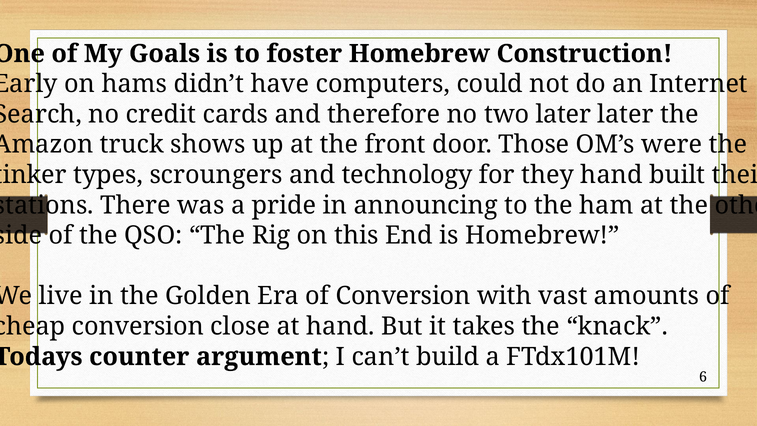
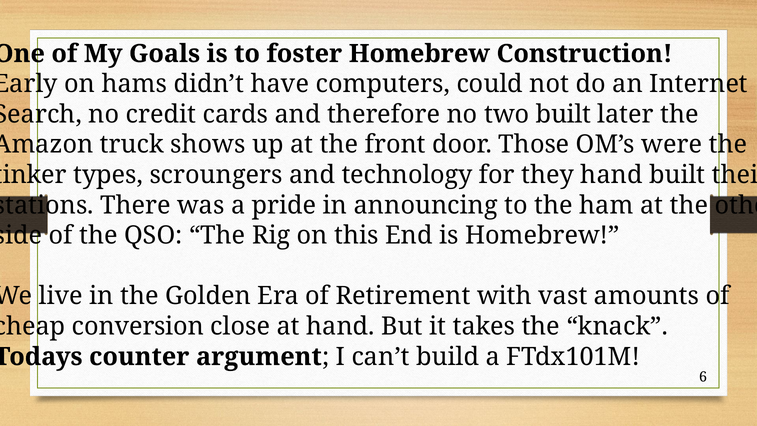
two later: later -> built (563, 114)
of Conversion: Conversion -> Retirement (403, 296)
